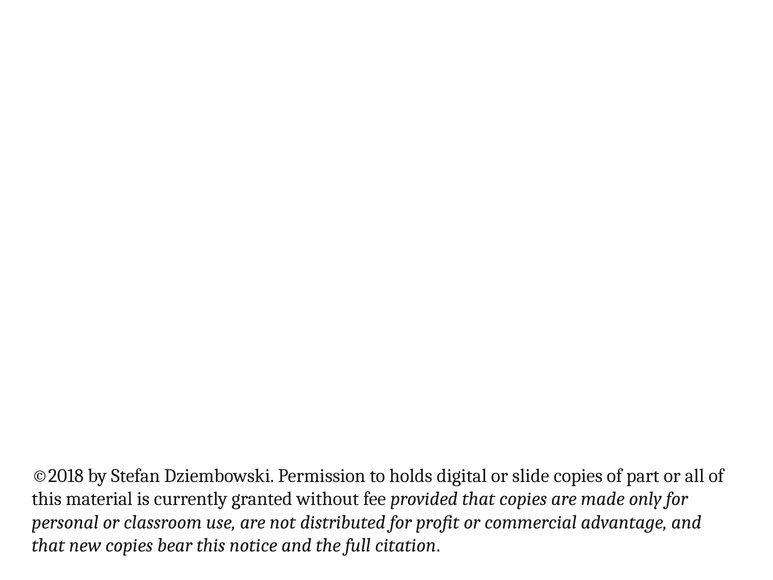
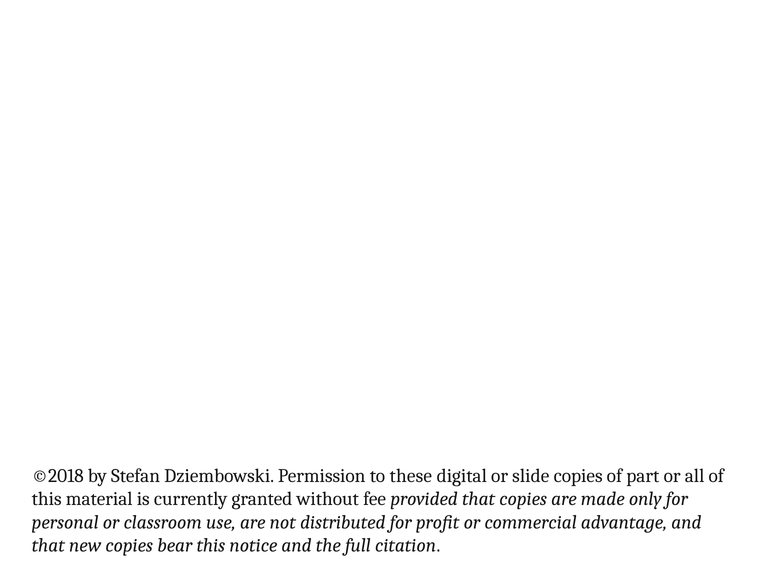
holds: holds -> these (411, 476)
